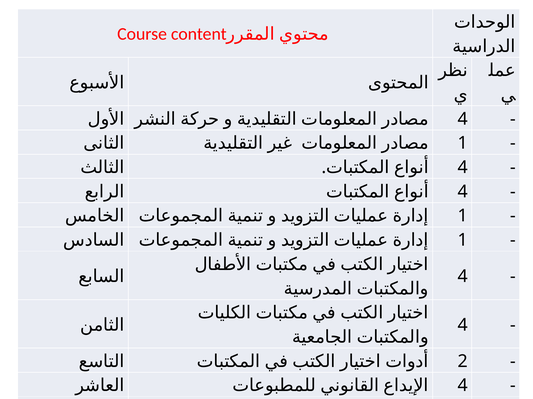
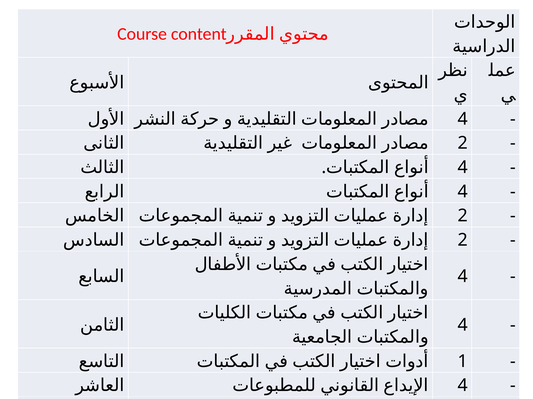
1: 1 -> 2 (463, 143)
1: 1 -> 2 (463, 216)
1: 1 -> 2 (463, 240)
2: 2 -> 1 (463, 362)
